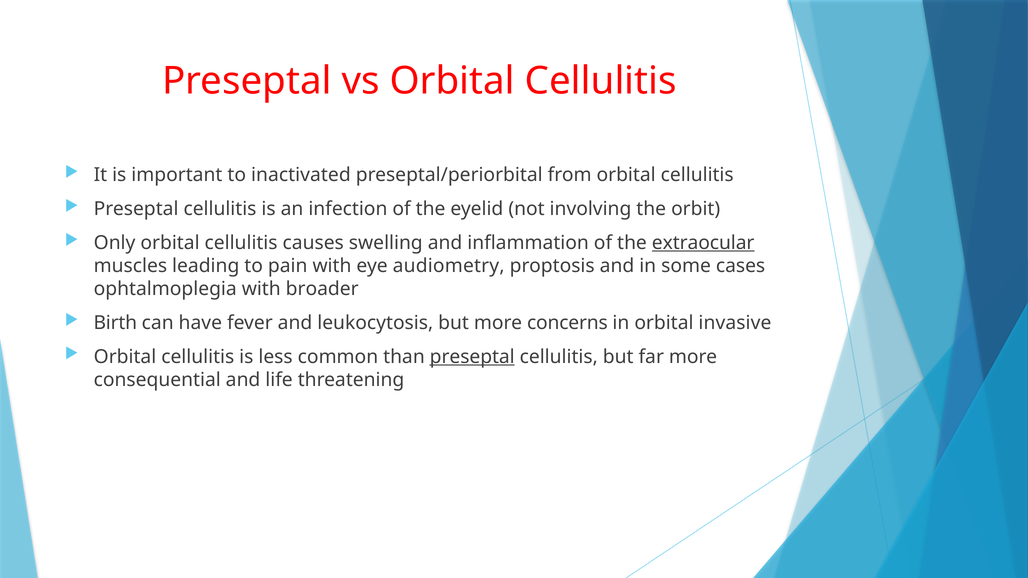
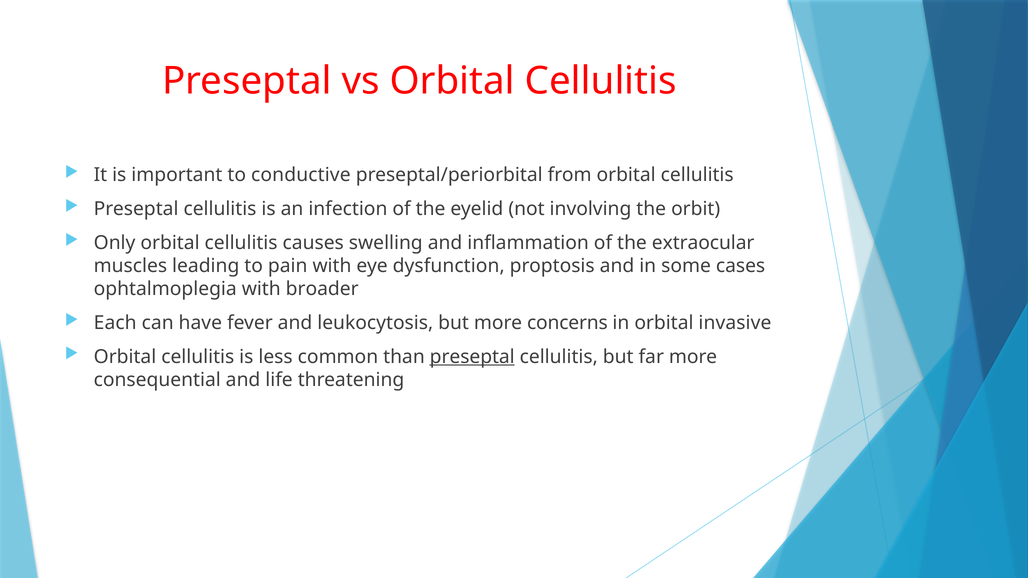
inactivated: inactivated -> conductive (301, 175)
extraocular underline: present -> none (703, 243)
audiometry: audiometry -> dysfunction (449, 266)
Birth: Birth -> Each (115, 323)
